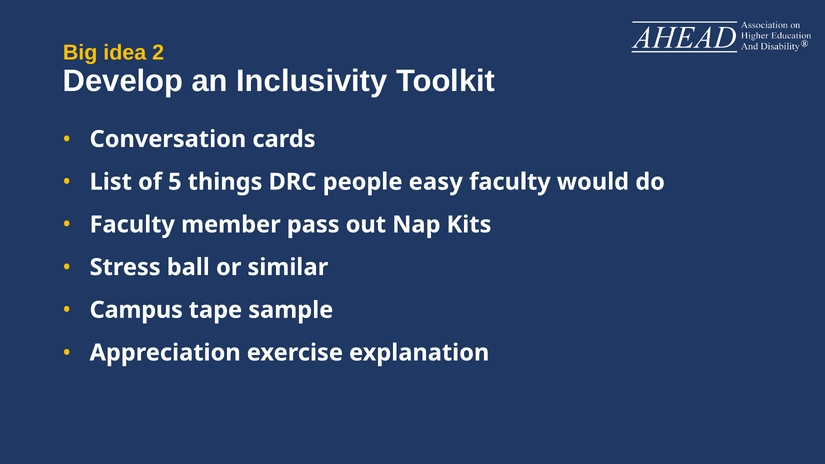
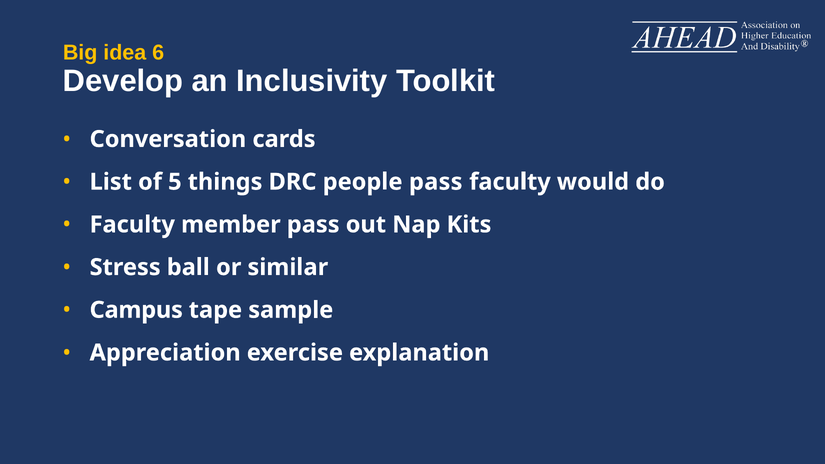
2: 2 -> 6 (158, 53)
people easy: easy -> pass (436, 182)
